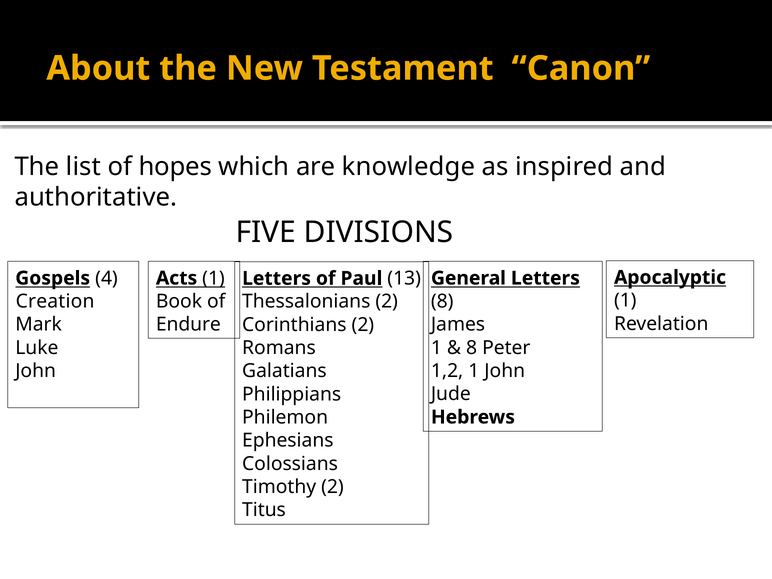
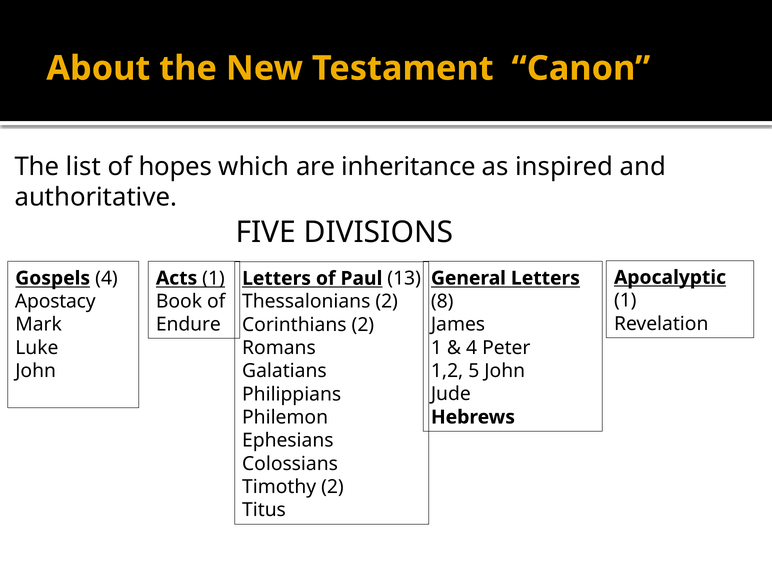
knowledge: knowledge -> inheritance (409, 167)
Creation: Creation -> Apostacy (55, 301)
8: 8 -> 4 (472, 348)
1,2 1: 1 -> 5 (474, 371)
